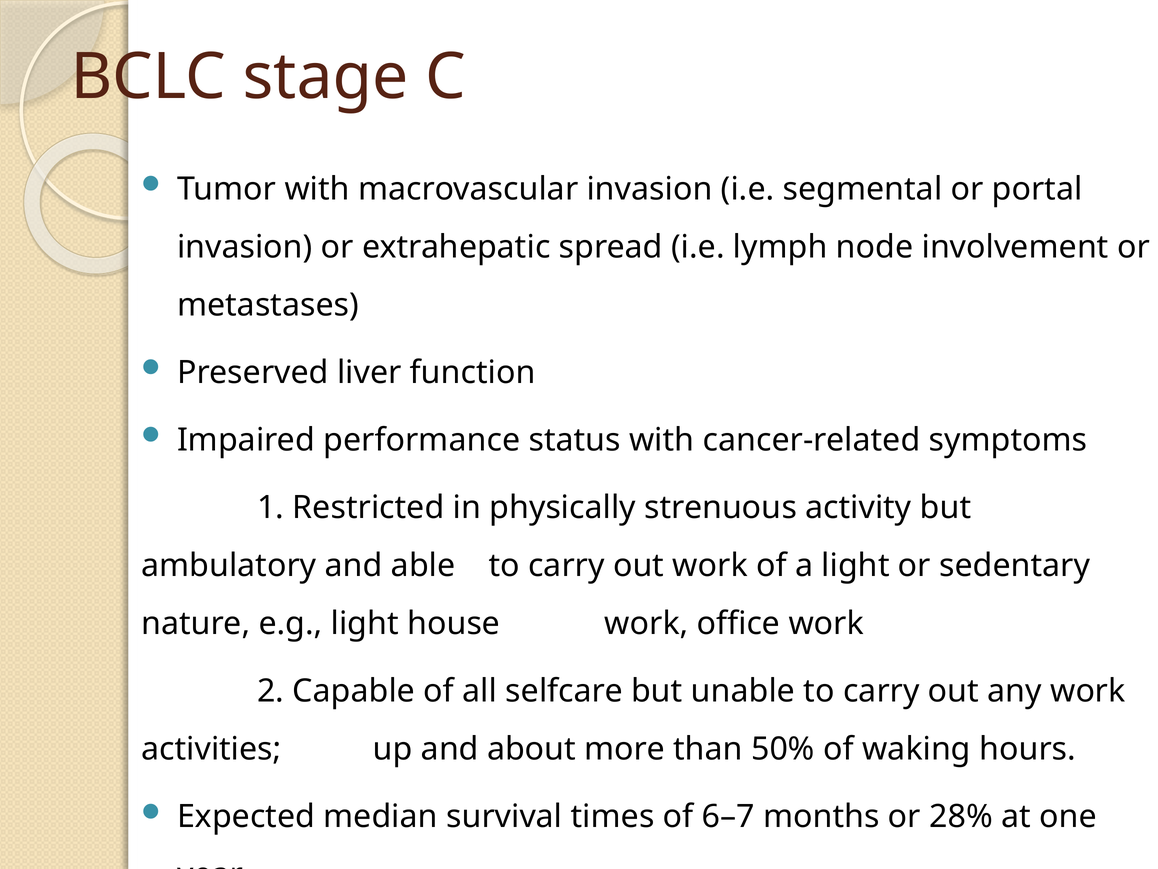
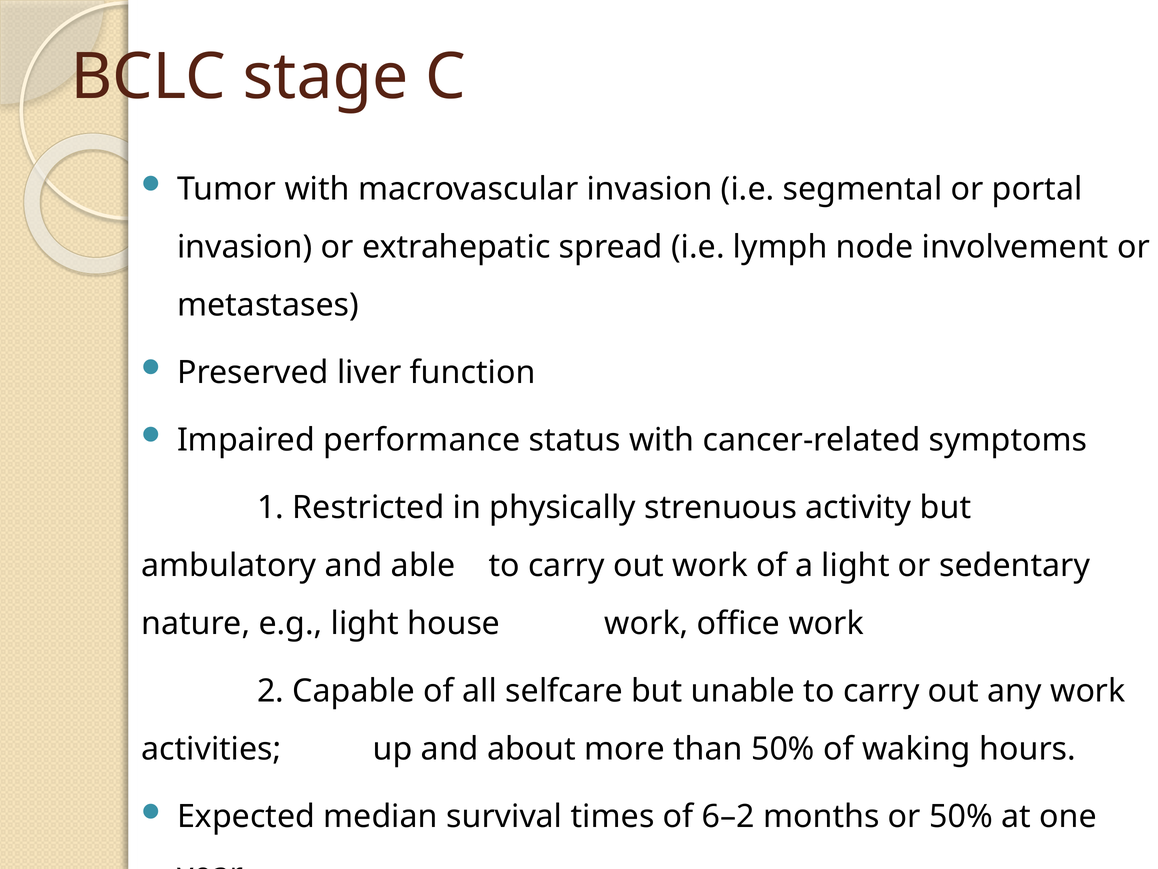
6–7: 6–7 -> 6–2 (728, 816)
or 28%: 28% -> 50% (961, 816)
